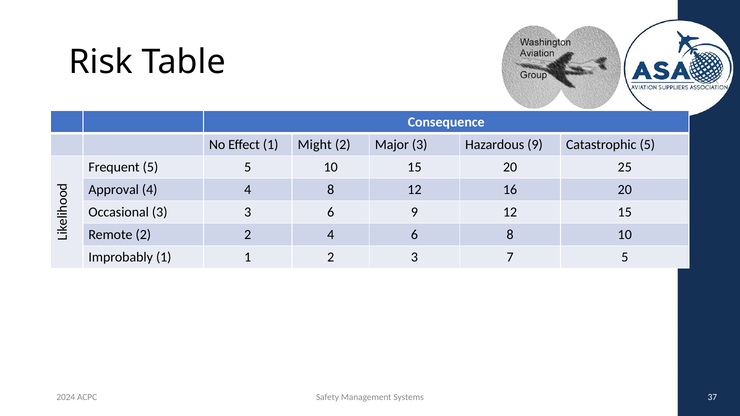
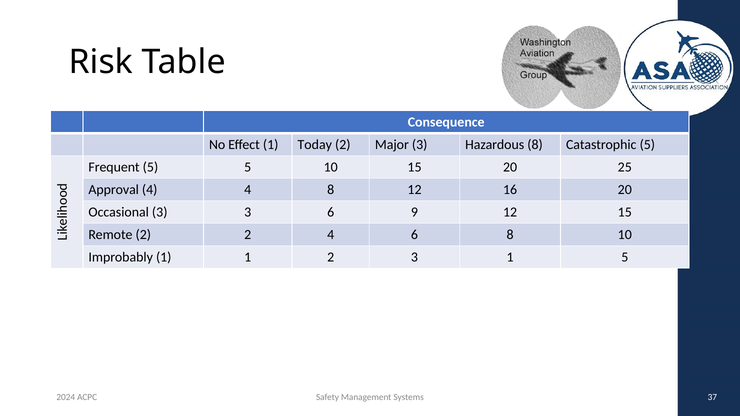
Might: Might -> Today (315, 145)
Hazardous 9: 9 -> 8 (535, 145)
3 7: 7 -> 1 (510, 257)
